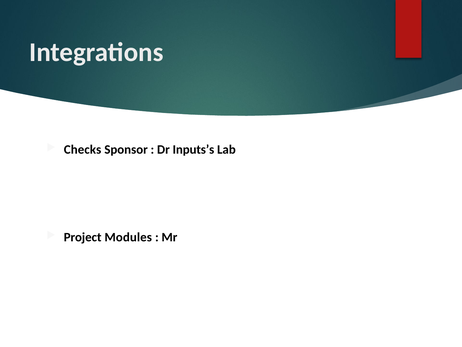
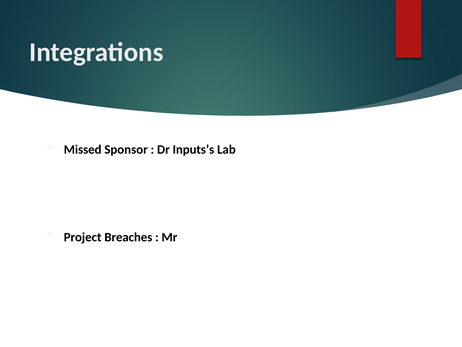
Checks: Checks -> Missed (83, 150)
Modules: Modules -> Breaches (128, 237)
